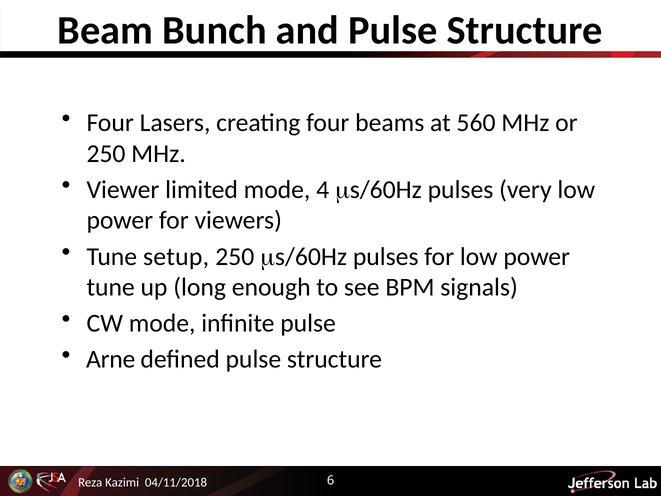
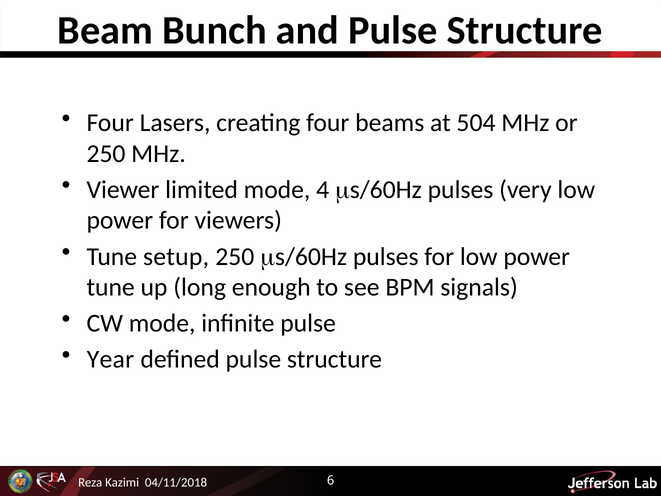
560: 560 -> 504 (476, 123)
Arne: Arne -> Year (110, 359)
